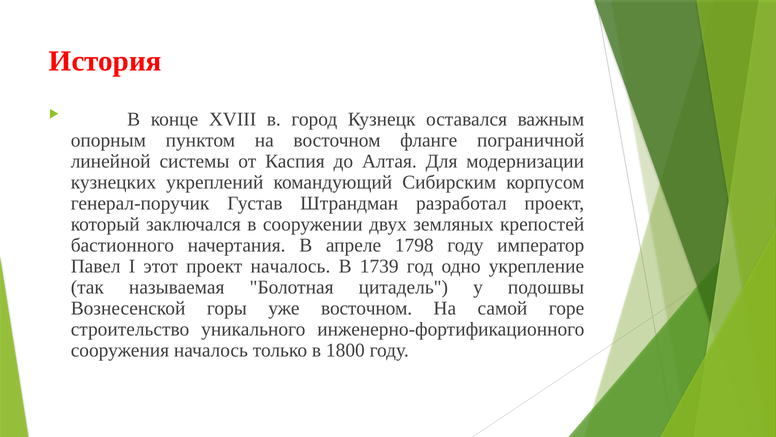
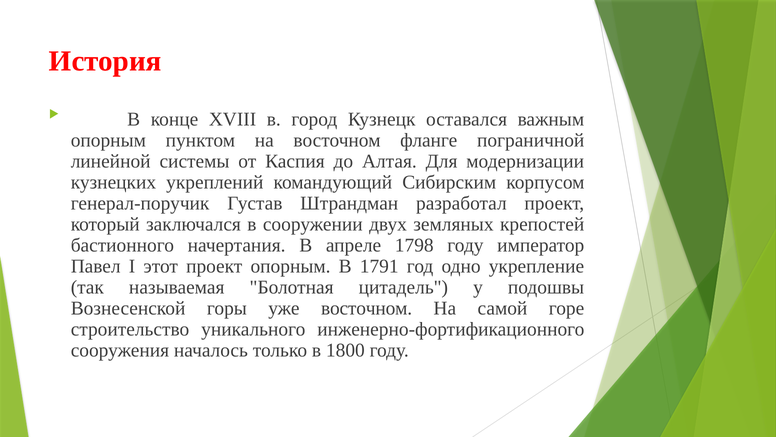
проект началось: началось -> опорным (291, 266)
1739: 1739 -> 1791 (379, 266)
